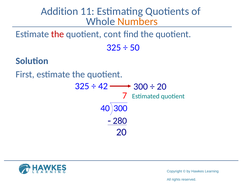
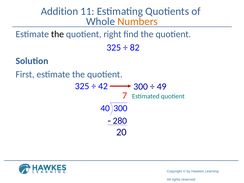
the colour: red -> black (57, 34)
cont: cont -> right (112, 34)
50: 50 -> 82 (135, 48)
20: 20 -> 49 (162, 87)
